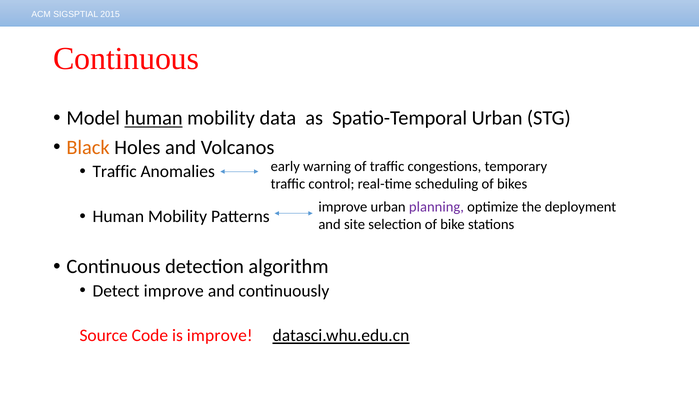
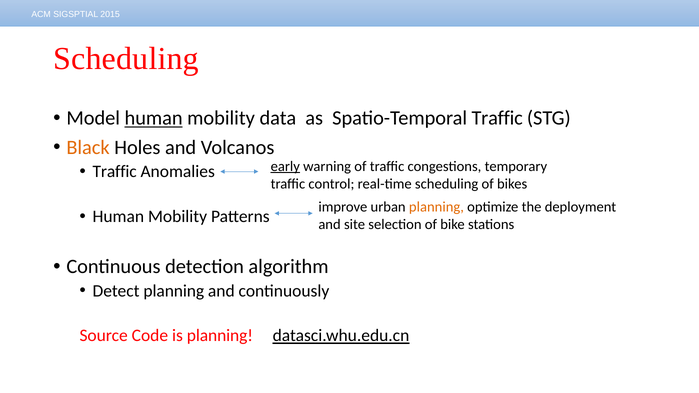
Continuous: Continuous -> Scheduling (126, 59)
Spatio-Temporal Urban: Urban -> Traffic (497, 118)
early underline: none -> present (285, 166)
planning colour: purple -> orange (436, 207)
Detect improve: improve -> planning (174, 291)
is improve: improve -> planning (220, 336)
